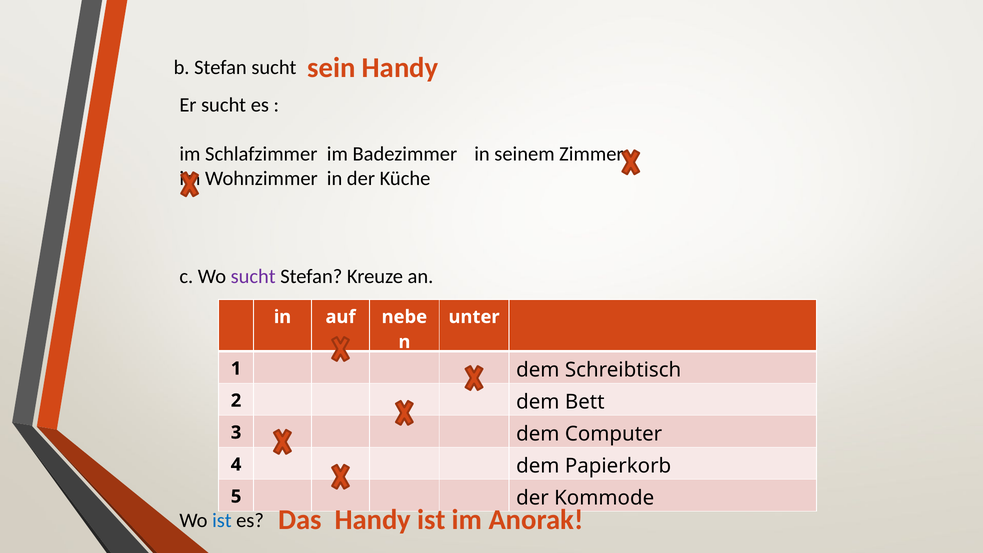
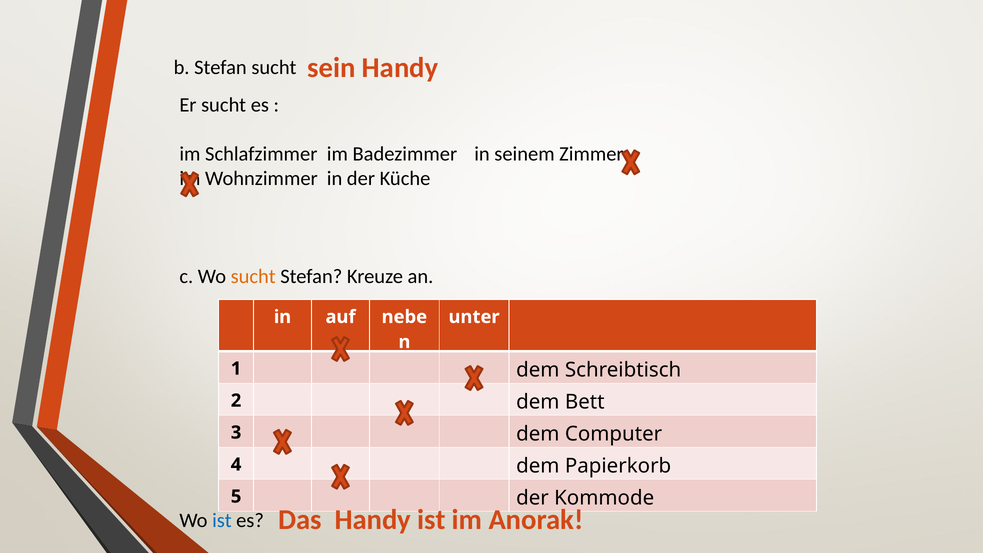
sucht colour: purple -> orange (253, 276)
